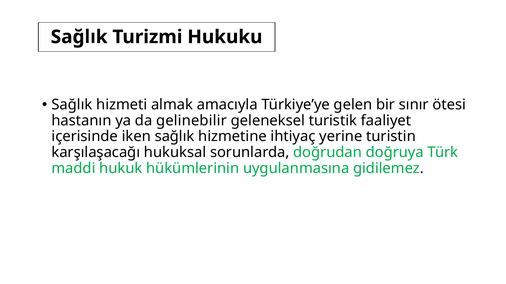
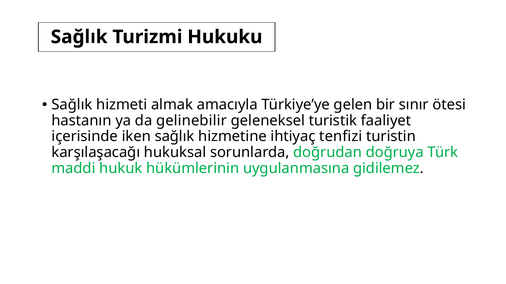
yerine: yerine -> tenfizi (341, 137)
